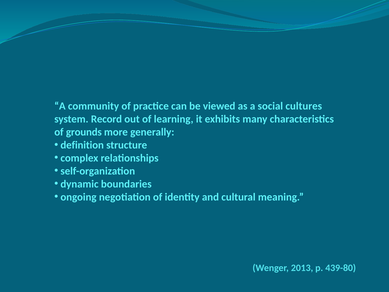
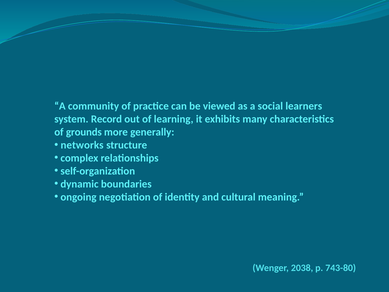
cultures: cultures -> learners (304, 106)
definition: definition -> networks (82, 145)
2013: 2013 -> 2038 (302, 268)
439-80: 439-80 -> 743-80 (341, 268)
